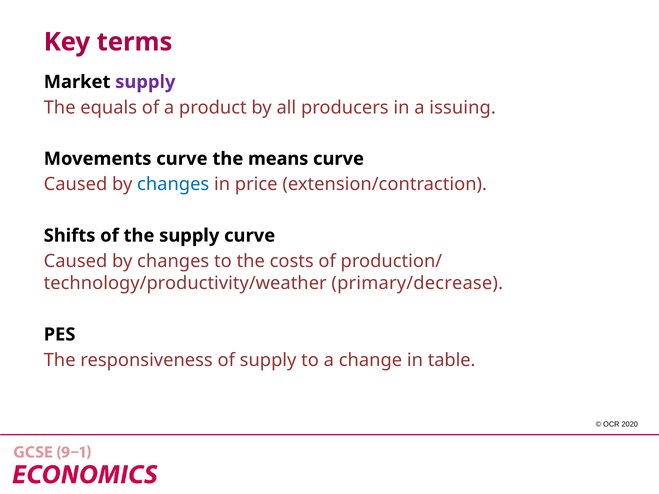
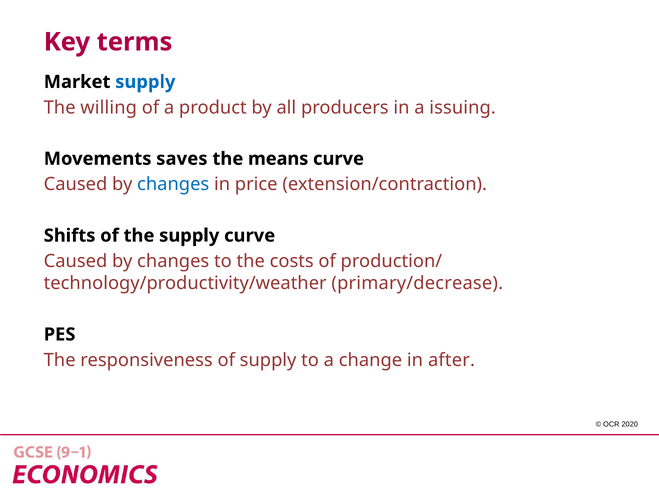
supply colour: purple -> blue (145, 82)
equals: equals -> willing (109, 108)
Movements curve: curve -> saves (182, 159)
table: table -> after (451, 360)
